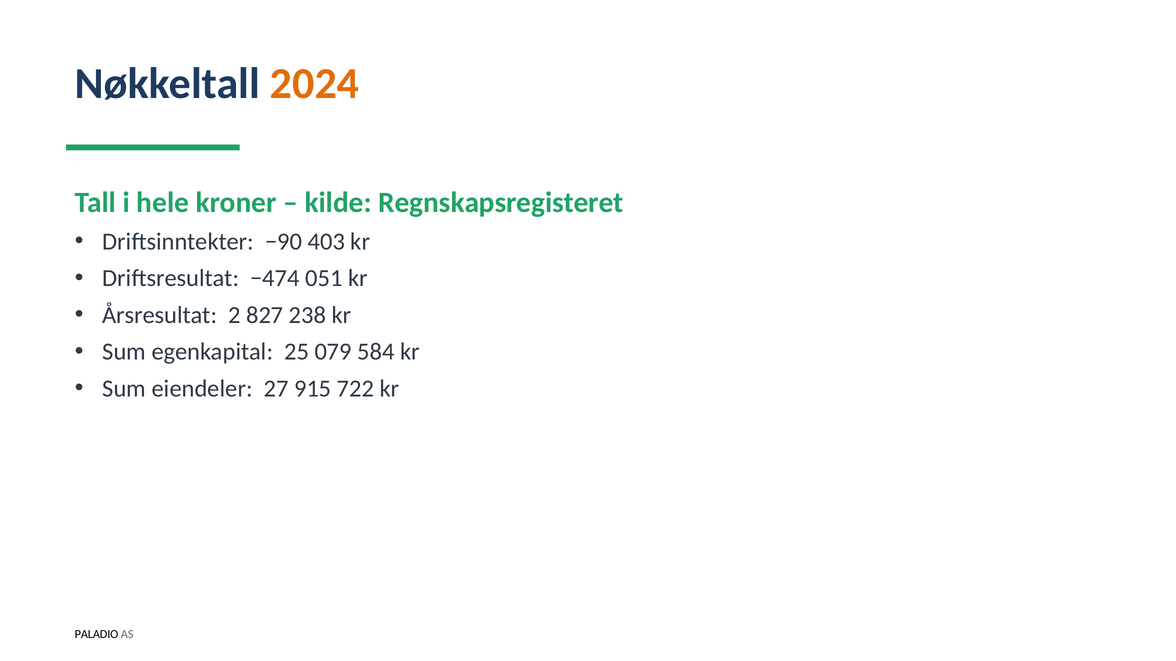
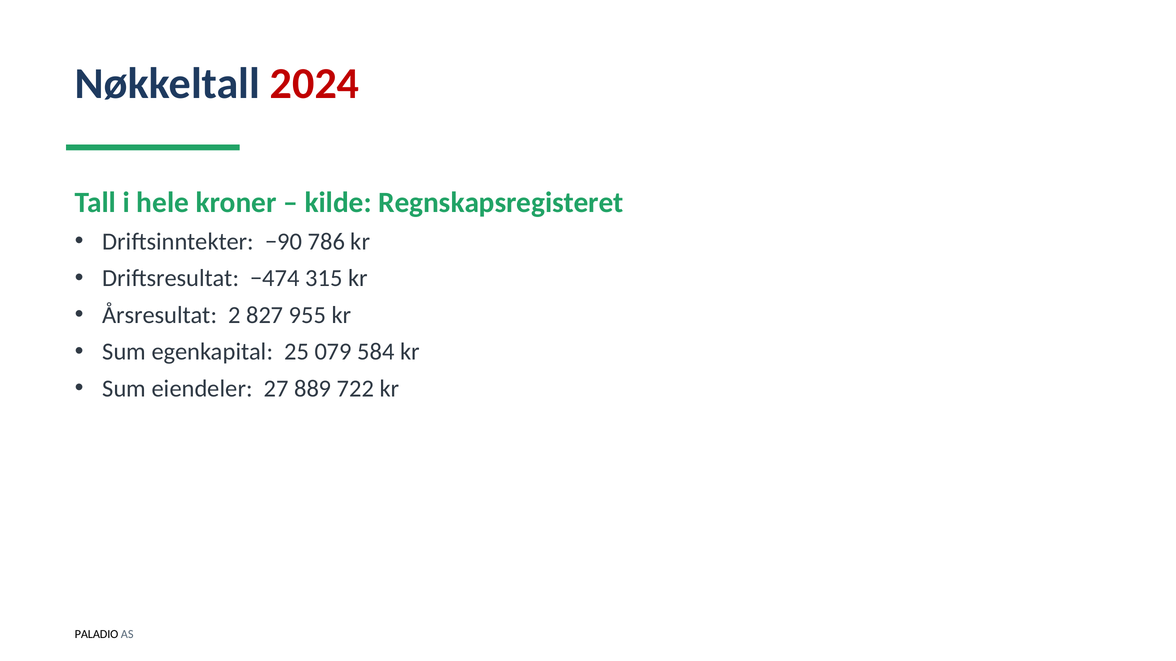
2024 colour: orange -> red (315, 84)
403: 403 -> 786 (326, 242)
051: 051 -> 315 (324, 279)
238: 238 -> 955 (308, 315)
915: 915 -> 889 (313, 389)
